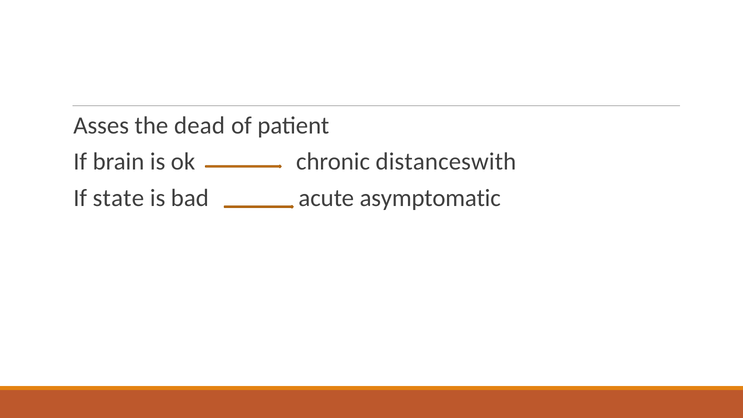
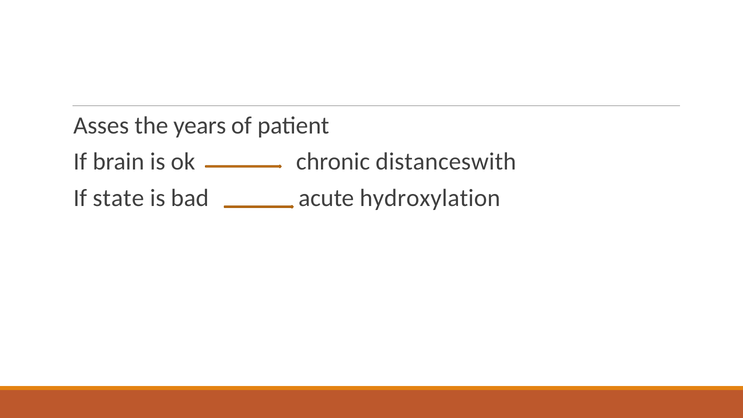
dead: dead -> years (200, 126)
asymptomatic: asymptomatic -> hydroxylation (430, 198)
